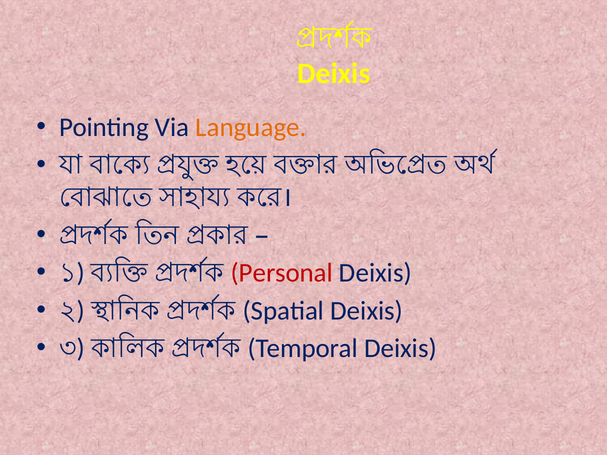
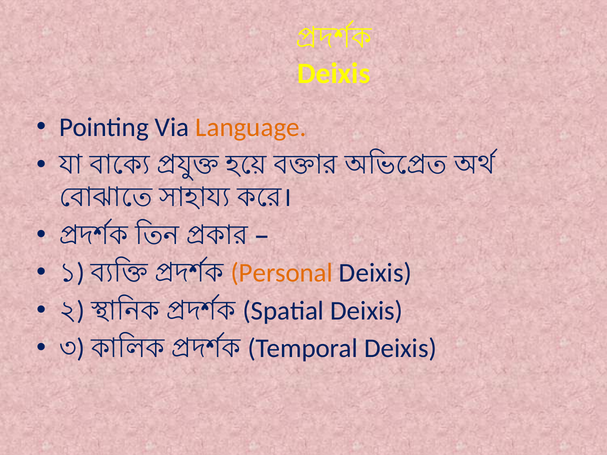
Personal colour: red -> orange (282, 273)
